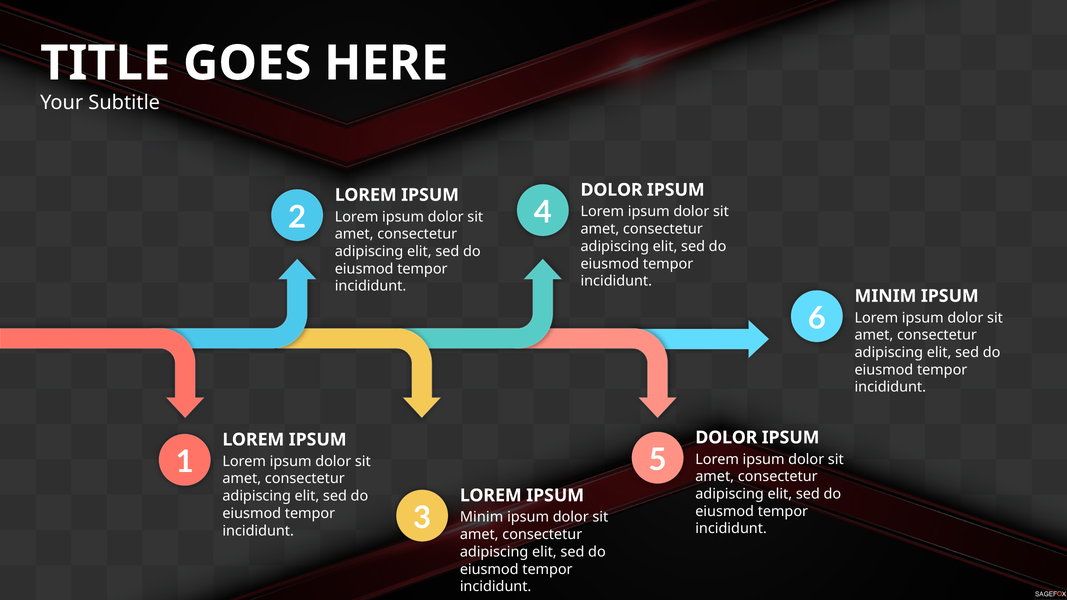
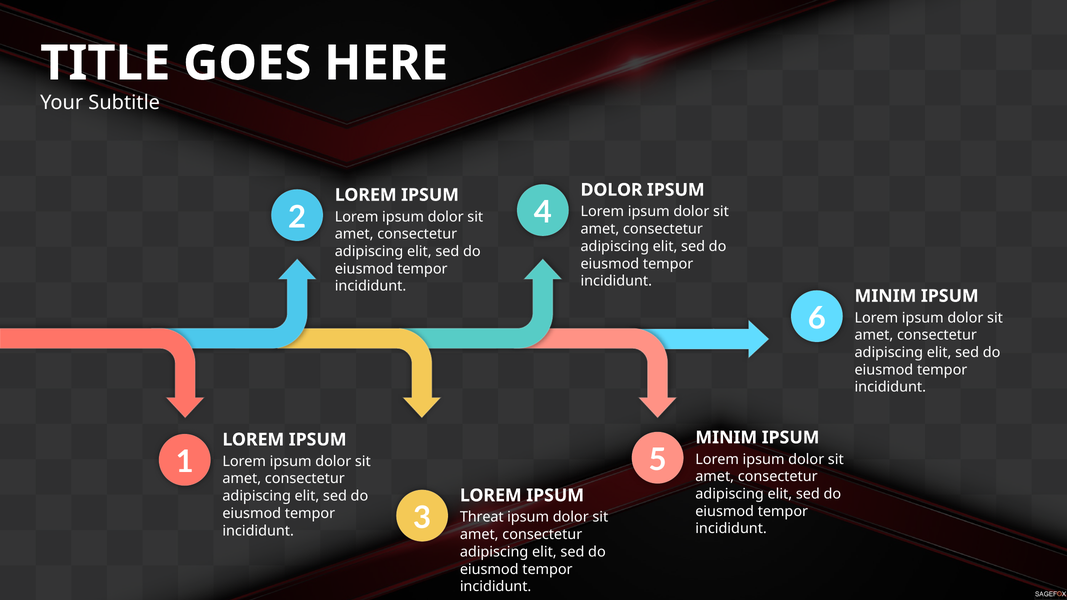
DOLOR: DOLOR -> MINIM (726, 438)
Minim: Minim -> Threat (482, 517)
